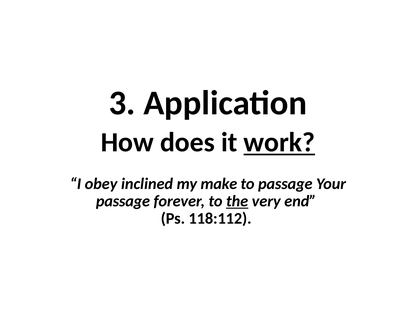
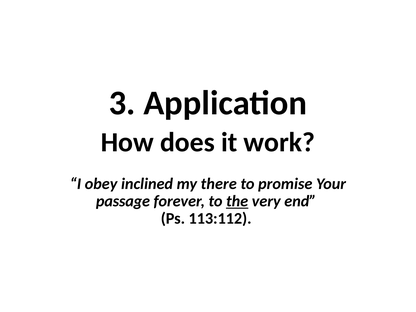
work underline: present -> none (279, 142)
make: make -> there (219, 184)
to passage: passage -> promise (285, 184)
118:112: 118:112 -> 113:112 (220, 219)
